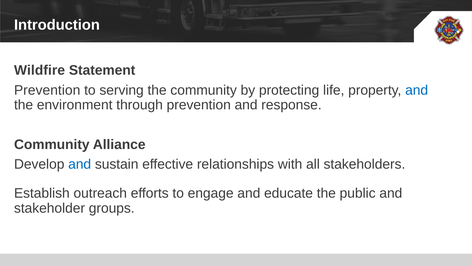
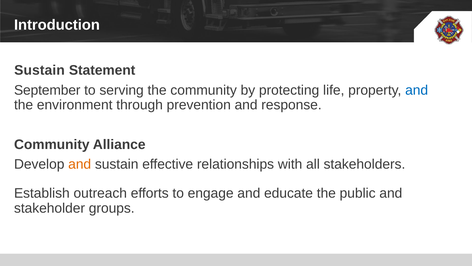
Wildfire: Wildfire -> Sustain (40, 70)
Prevention: Prevention -> September (47, 90)
and colour: blue -> orange (80, 164)
